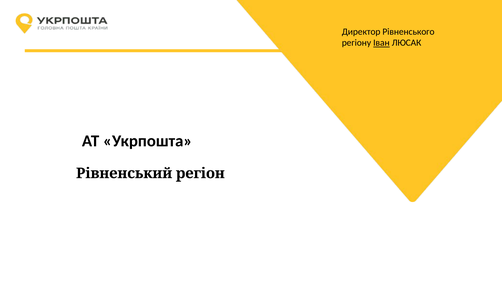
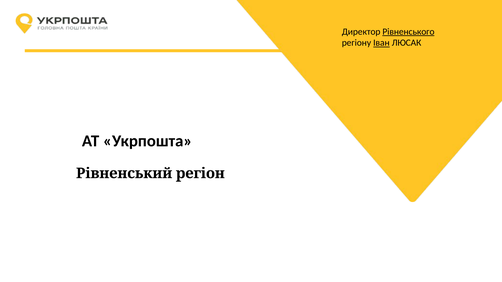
Рівненського underline: none -> present (408, 32)
